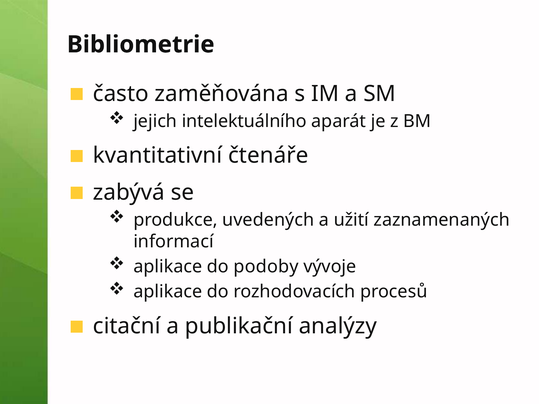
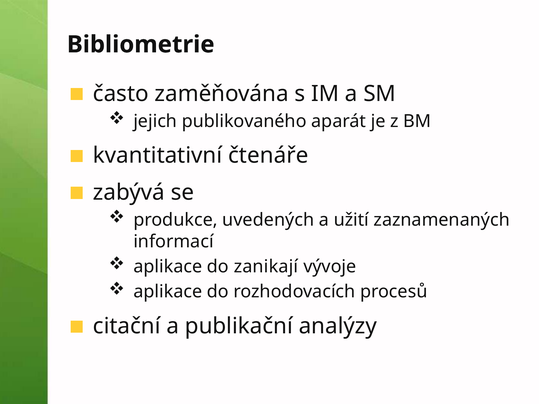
intelektuálního: intelektuálního -> publikovaného (244, 121)
podoby: podoby -> zanikají (266, 267)
